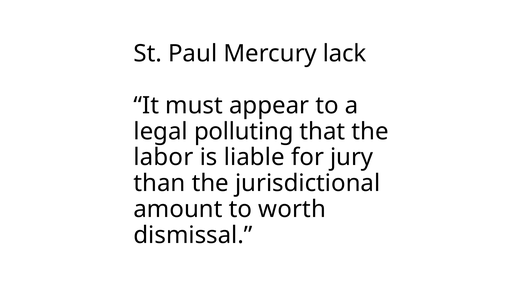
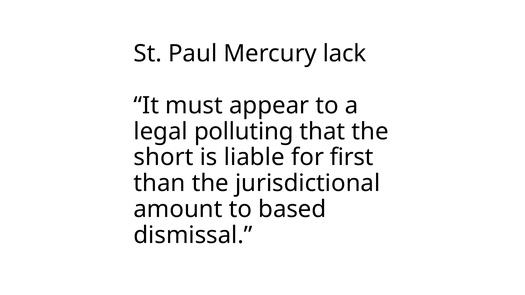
labor: labor -> short (163, 158)
jury: jury -> first (352, 158)
worth: worth -> based (292, 210)
